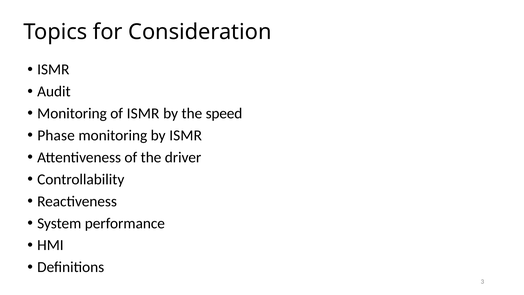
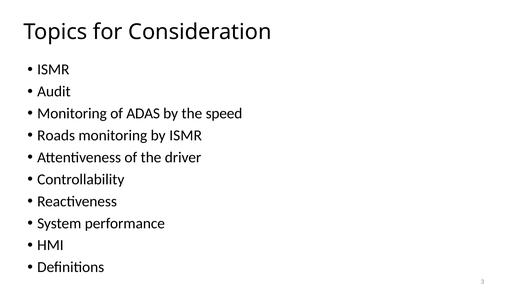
of ISMR: ISMR -> ADAS (143, 113)
Phase: Phase -> Roads (56, 135)
